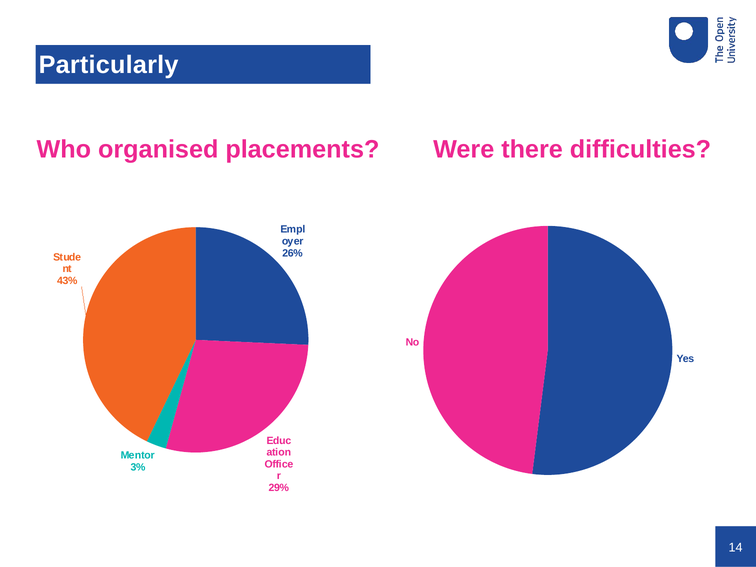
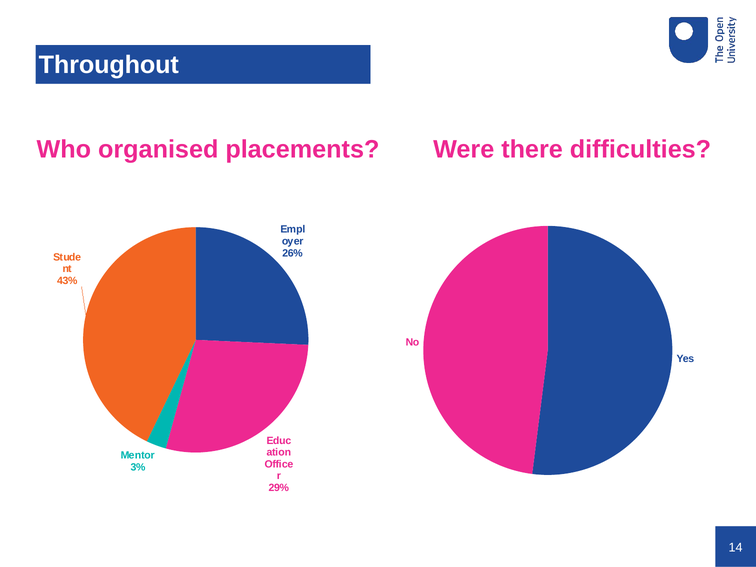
Particularly: Particularly -> Throughout (109, 65)
